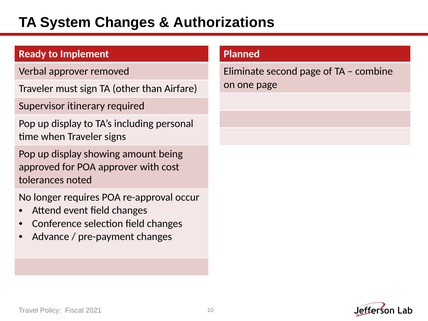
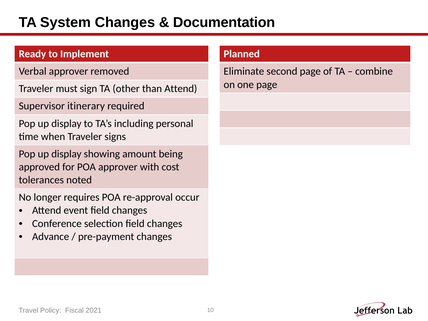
Authorizations: Authorizations -> Documentation (224, 23)
than Airfare: Airfare -> Attend (181, 89)
